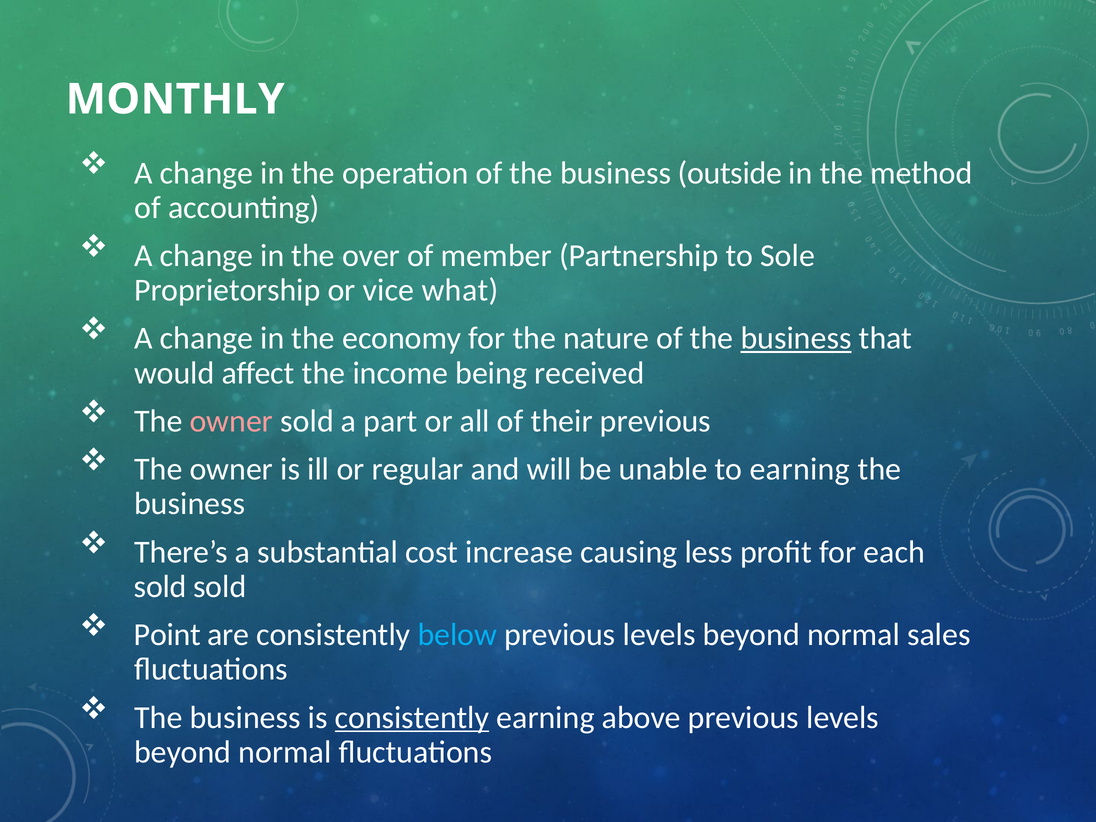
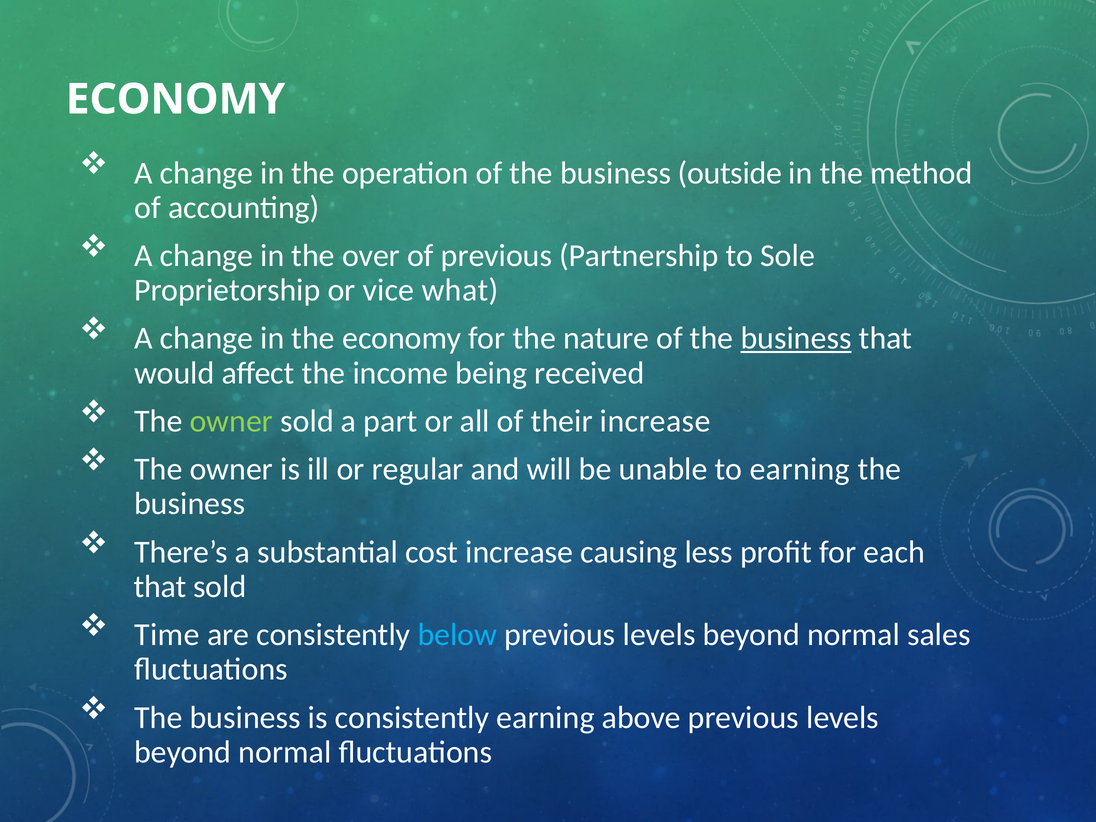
MONTHLY: MONTHLY -> ECONOMY (175, 99)
of member: member -> previous (496, 256)
owner colour: pink -> light green (231, 421)
their previous: previous -> increase (655, 421)
sold: sold -> that (160, 587)
Point: Point -> Time (167, 635)
consistently underline: present -> none (412, 718)
